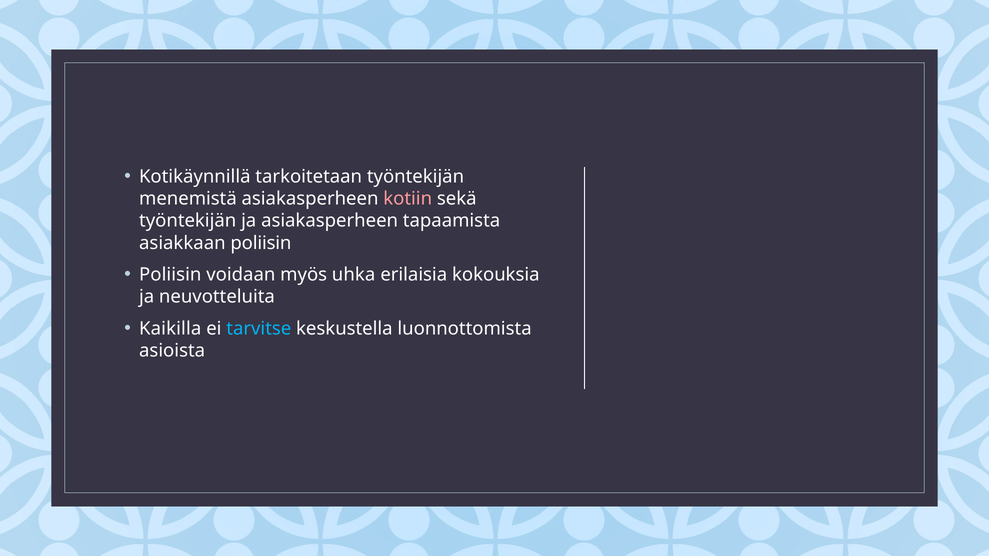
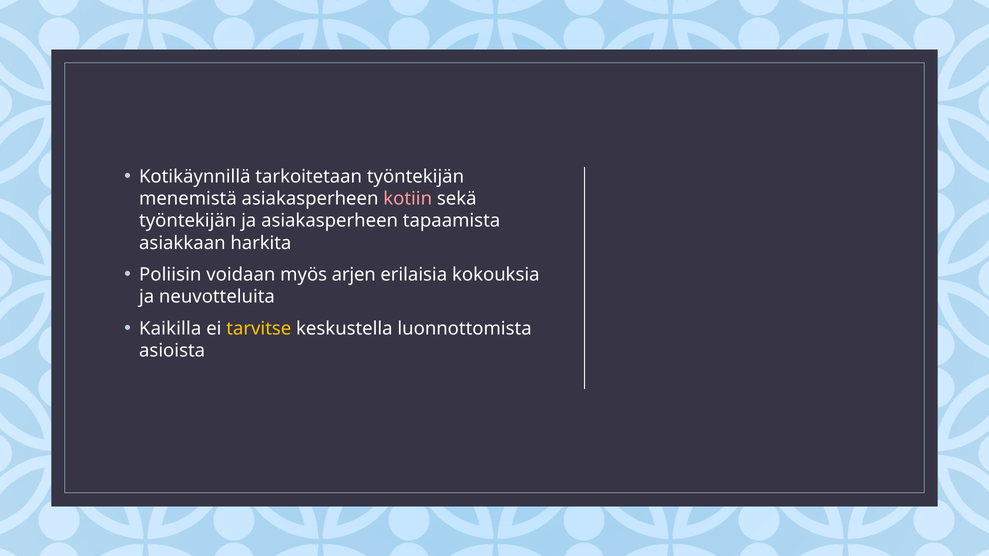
asiakkaan poliisin: poliisin -> harkita (261, 243)
uhka: uhka -> arjen (354, 275)
tarvitse colour: light blue -> yellow (259, 329)
